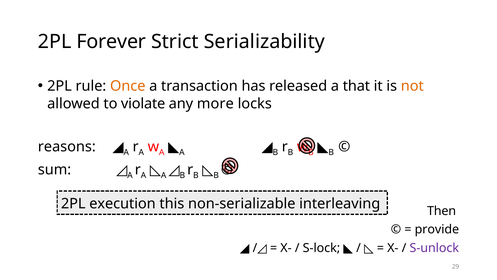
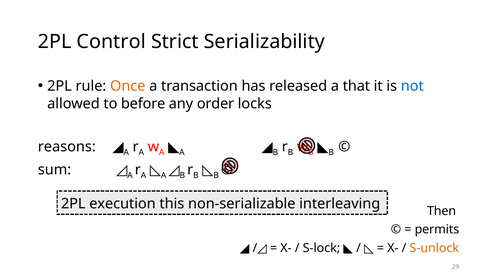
Forever: Forever -> Control (111, 42)
not colour: orange -> blue (412, 86)
violate: violate -> before (143, 103)
more: more -> order (215, 103)
provide: provide -> permits (437, 229)
S-unlock colour: purple -> orange (434, 248)
